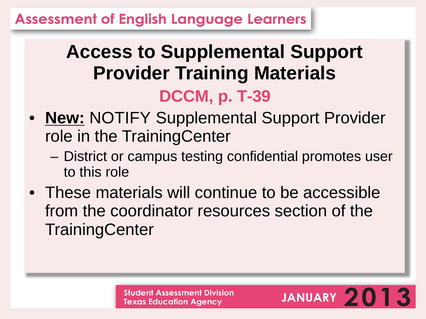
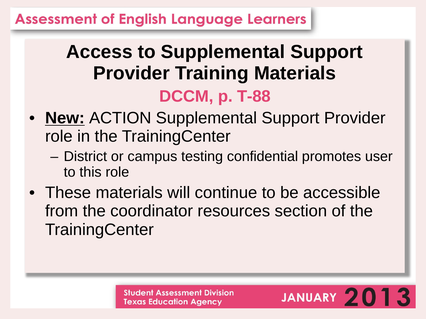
T-39: T-39 -> T-88 (254, 96)
NOTIFY: NOTIFY -> ACTION (120, 118)
